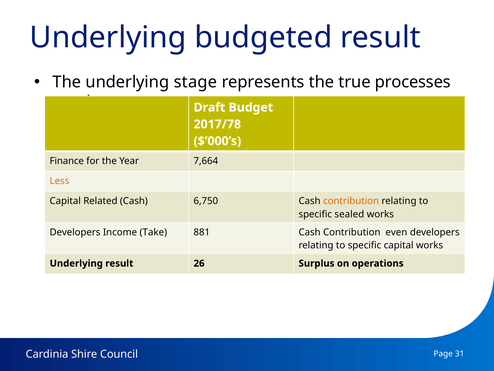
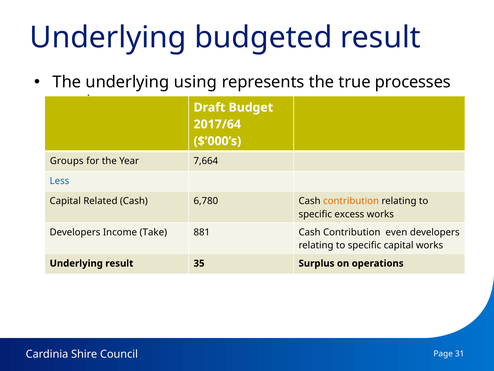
stage: stage -> using (195, 82)
2017/78: 2017/78 -> 2017/64 (217, 124)
Finance: Finance -> Groups (67, 161)
Less colour: orange -> blue (59, 181)
6,750: 6,750 -> 6,780 (206, 201)
sealed: sealed -> excess (349, 214)
26: 26 -> 35 (199, 263)
